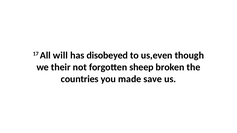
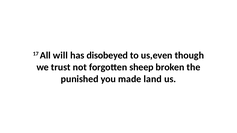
their: their -> trust (61, 67)
countries: countries -> punished (80, 79)
save: save -> land (153, 79)
